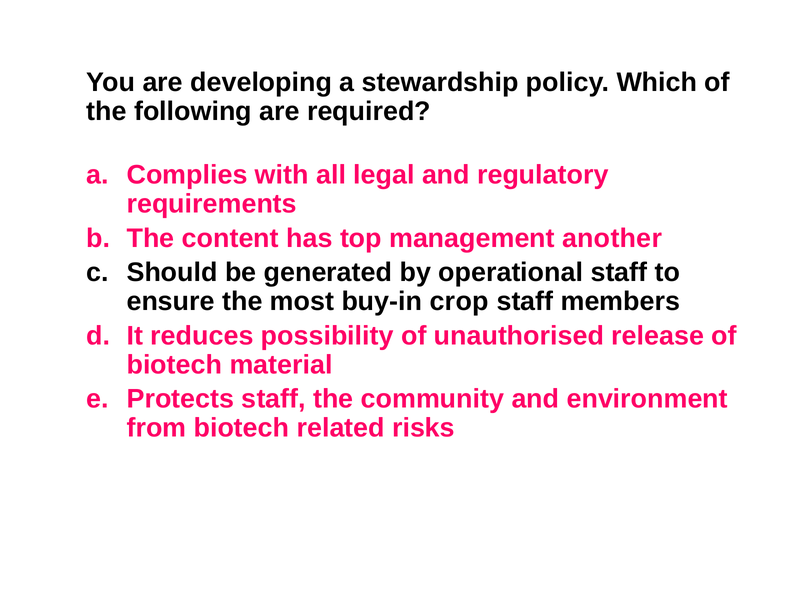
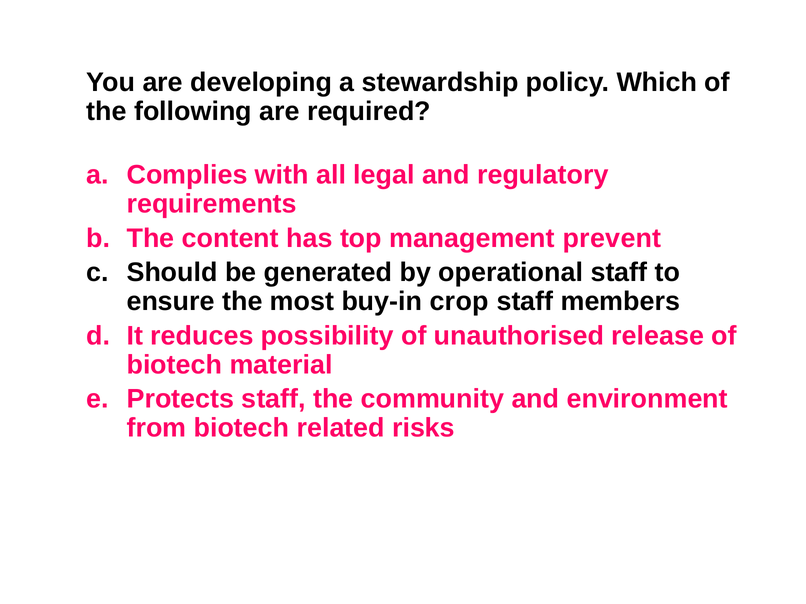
another: another -> prevent (612, 238)
